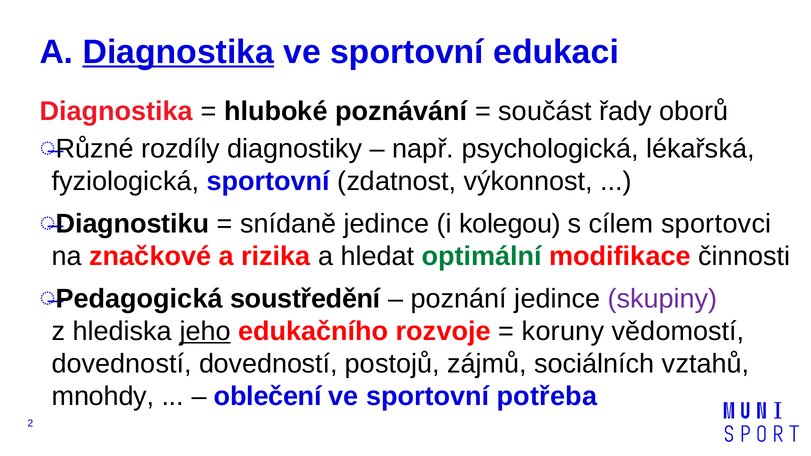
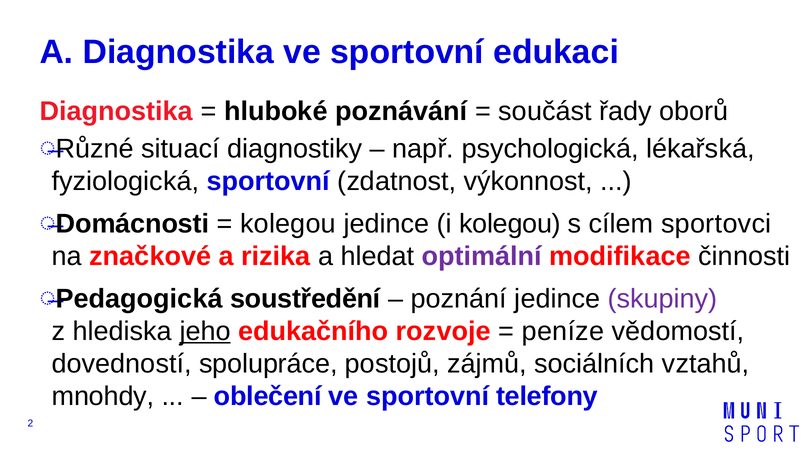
Diagnostika underline: present -> none (178, 52)
rozdíly: rozdíly -> situací (181, 149)
Diagnostiku: Diagnostiku -> Domácnosti (132, 224)
snídaně: snídaně -> kolegou (288, 224)
optimální colour: green -> purple (482, 256)
koruny: koruny -> peníze (563, 331)
dovedností dovedností: dovedností -> spolupráce (268, 364)
potřeba: potřeba -> telefony (547, 396)
